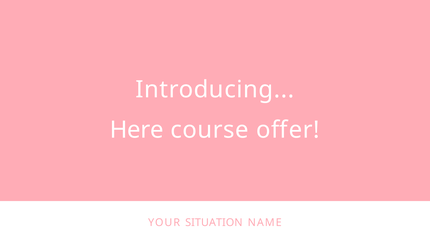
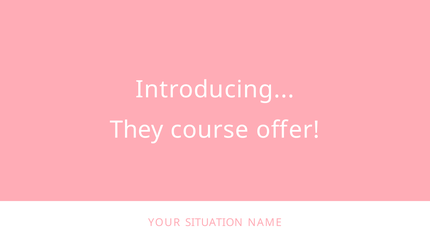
Here: Here -> They (137, 130)
